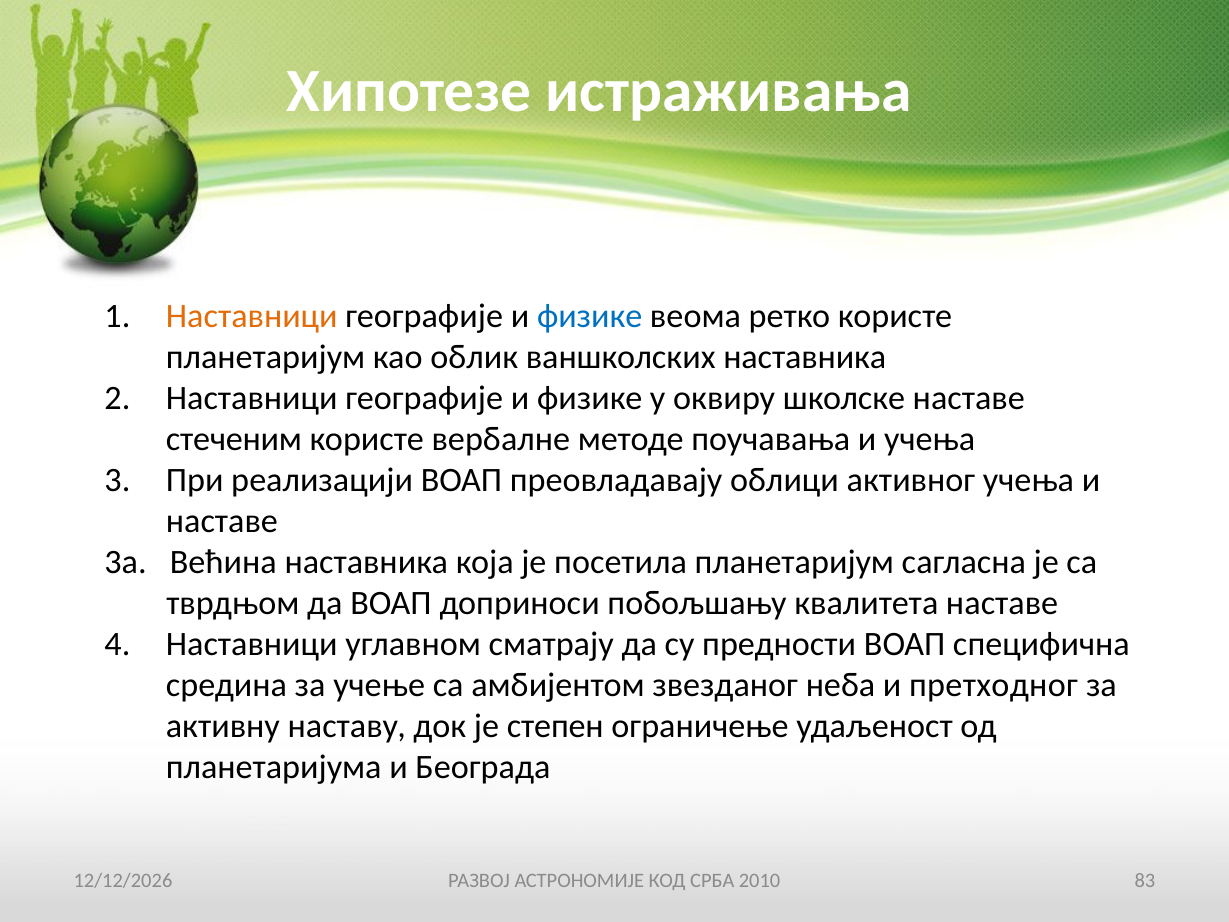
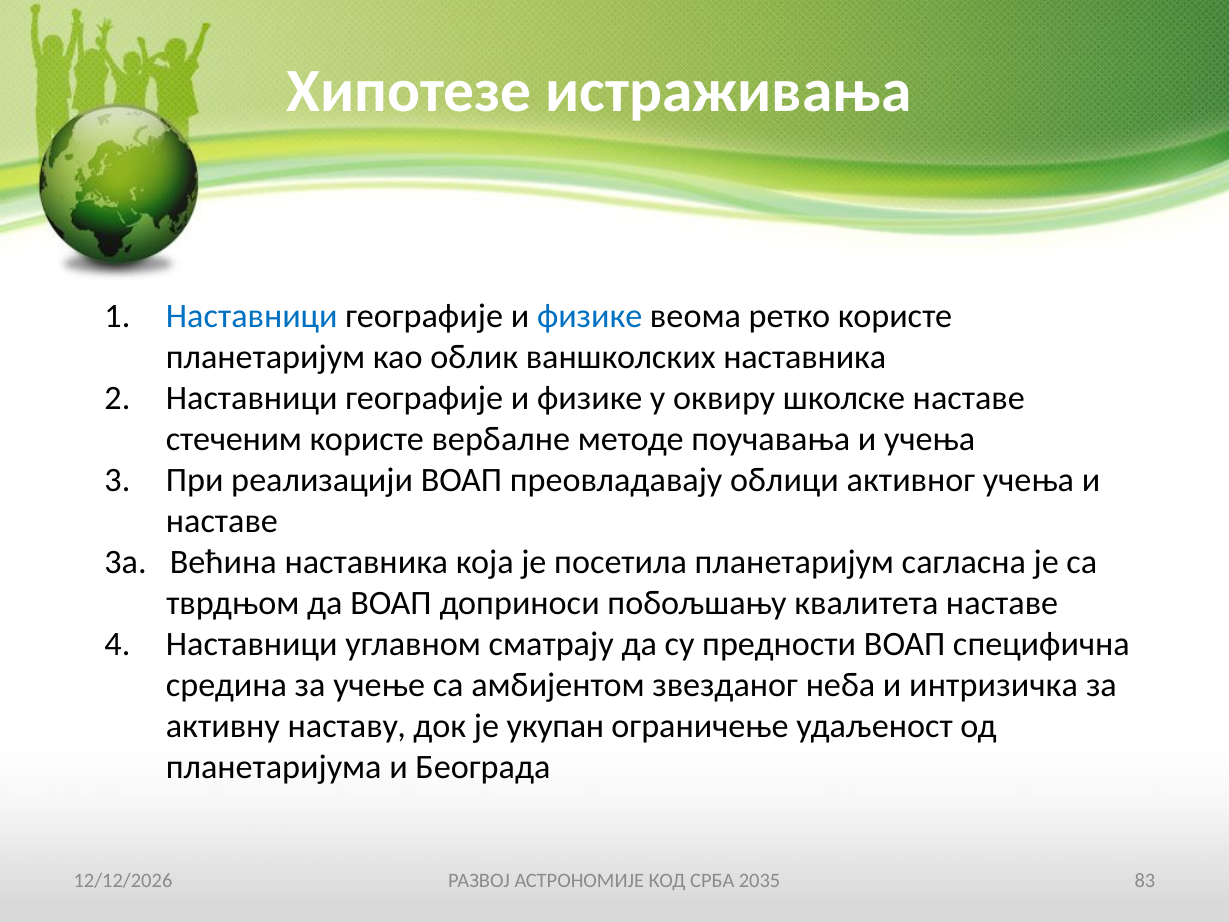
Наставници colour: orange -> blue (252, 316)
претходног: претходног -> интризичка (994, 685)
степен: степен -> укупан (555, 726)
2010: 2010 -> 2035 (760, 880)
